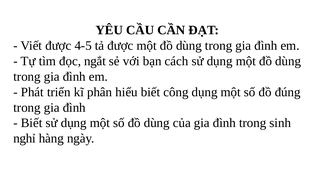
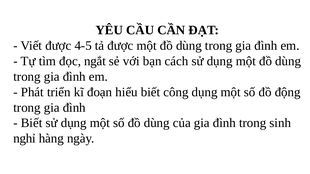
phân: phân -> đoạn (100, 92)
đúng: đúng -> động (288, 92)
